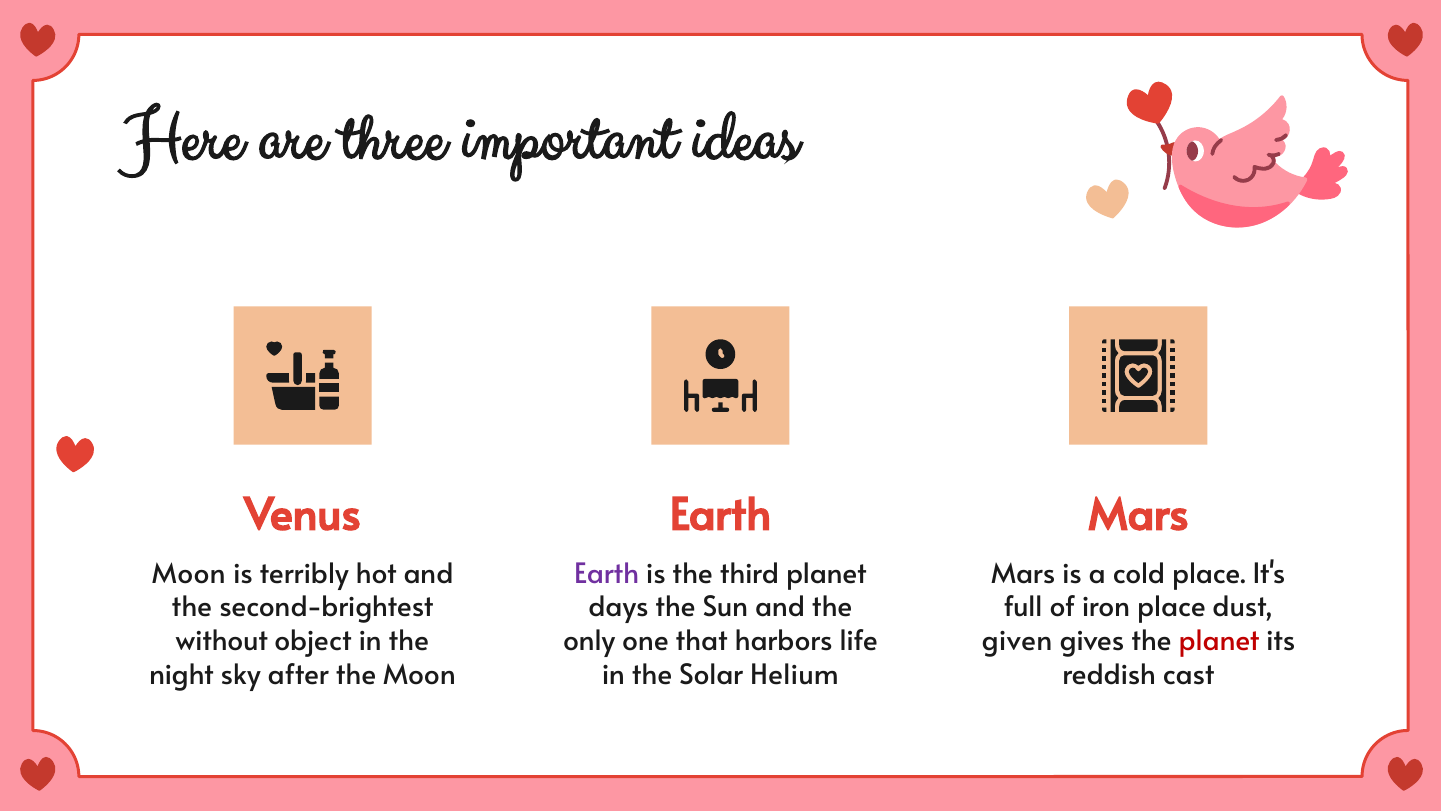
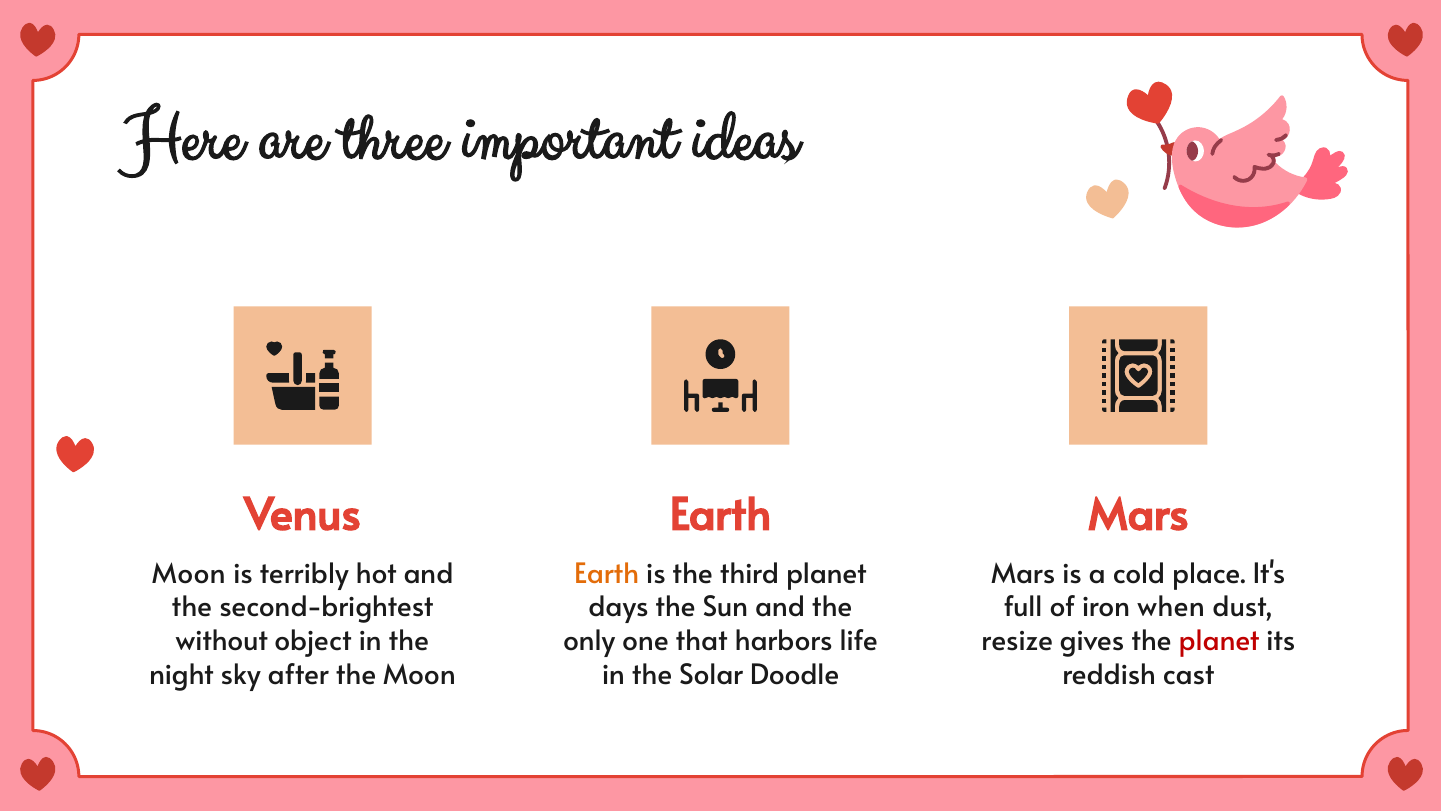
Earth colour: purple -> orange (607, 574)
iron place: place -> when (1171, 607)
given: given -> resize (1017, 641)
Helium: Helium -> Doodle (795, 675)
